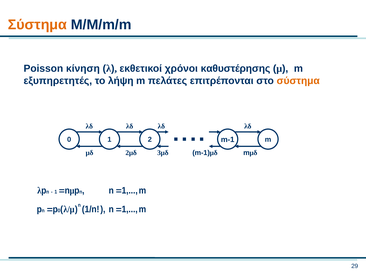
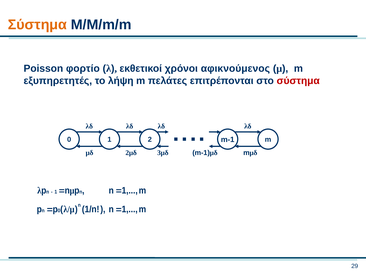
κίνηση: κίνηση -> φορτίο (83, 69)
καθυστέρησης: καθυστέρησης -> αφικνούμενος (235, 69)
σύστημα colour: orange -> red (298, 81)
